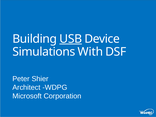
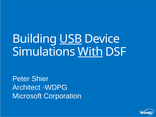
With underline: none -> present (90, 52)
